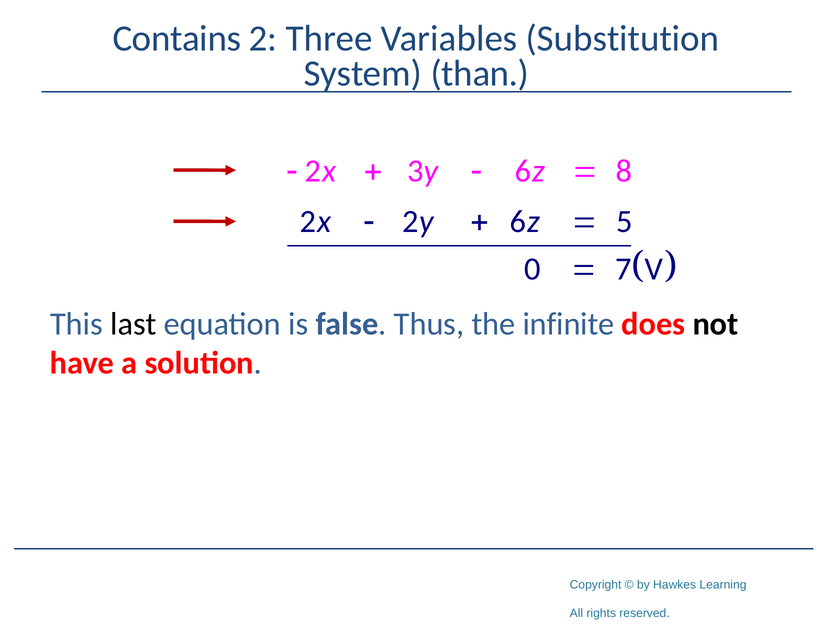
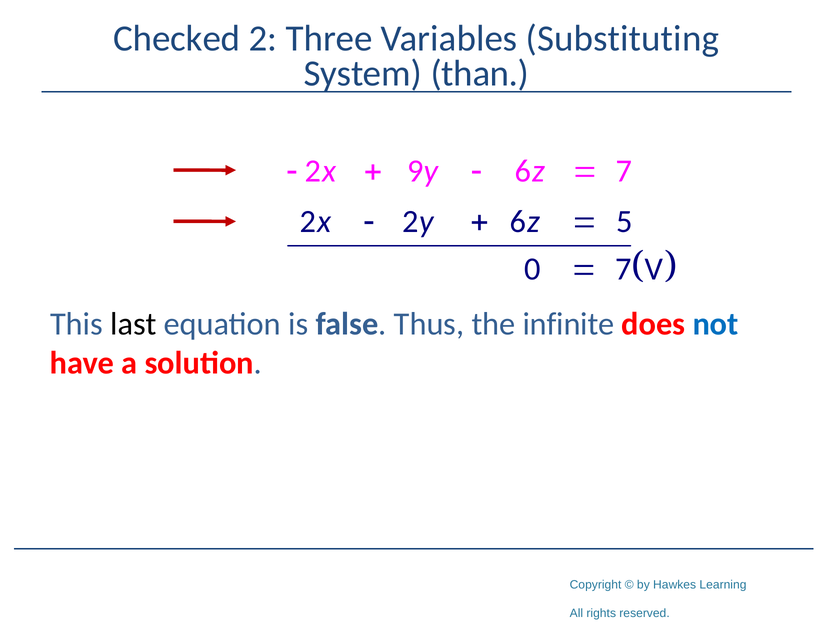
Contains: Contains -> Checked (177, 39)
Substitution: Substitution -> Substituting (622, 39)
3: 3 -> 9 (415, 171)
8: 8 -> 7 (624, 171)
not colour: black -> blue (716, 324)
